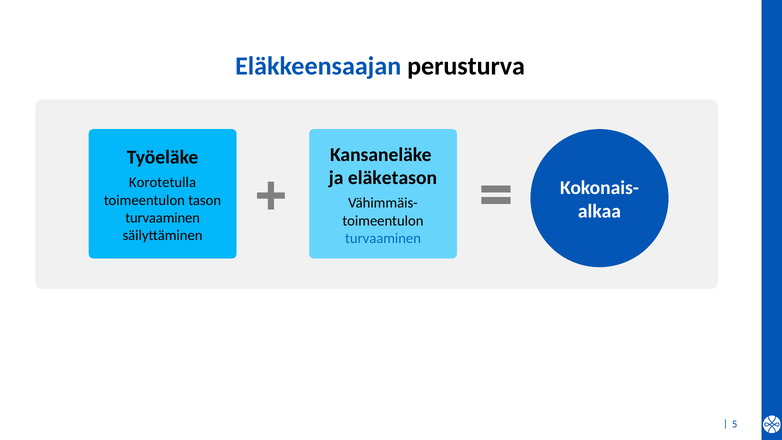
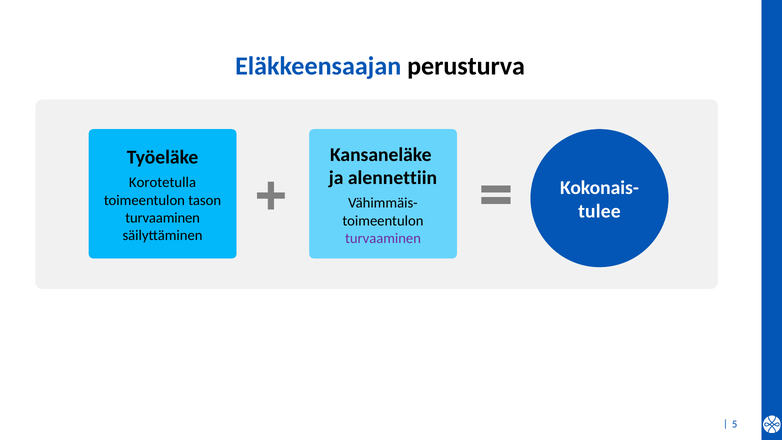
eläketason: eläketason -> alennettiin (393, 178)
alkaa: alkaa -> tulee (599, 211)
turvaaminen colour: blue -> purple (383, 238)
